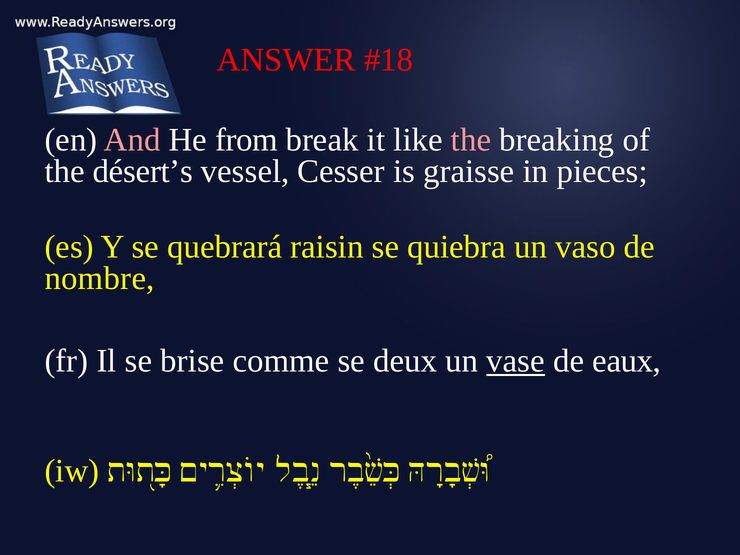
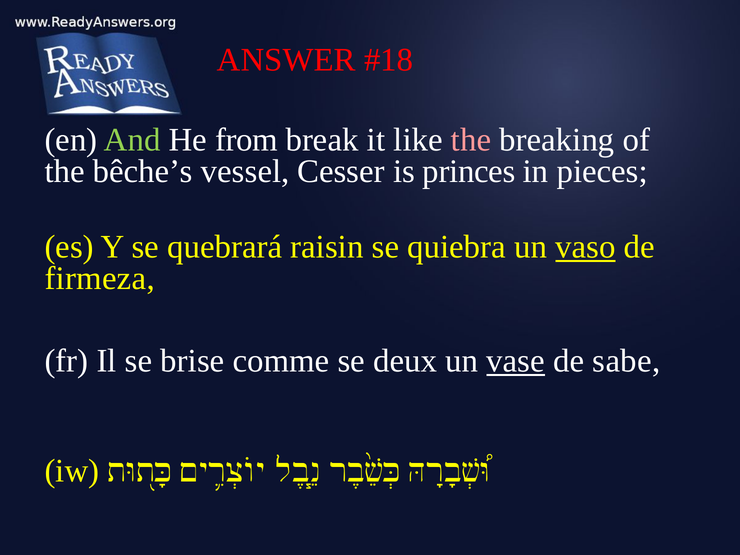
And colour: pink -> light green (132, 140)
désert’s: désert’s -> bêche’s (143, 171)
graisse: graisse -> princes (469, 171)
vaso underline: none -> present (585, 247)
nombre: nombre -> firmeza (100, 279)
eaux: eaux -> sabe (626, 361)
